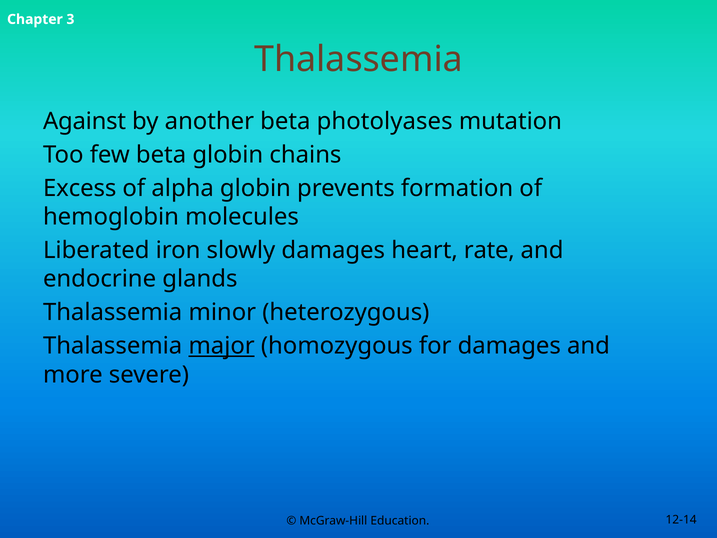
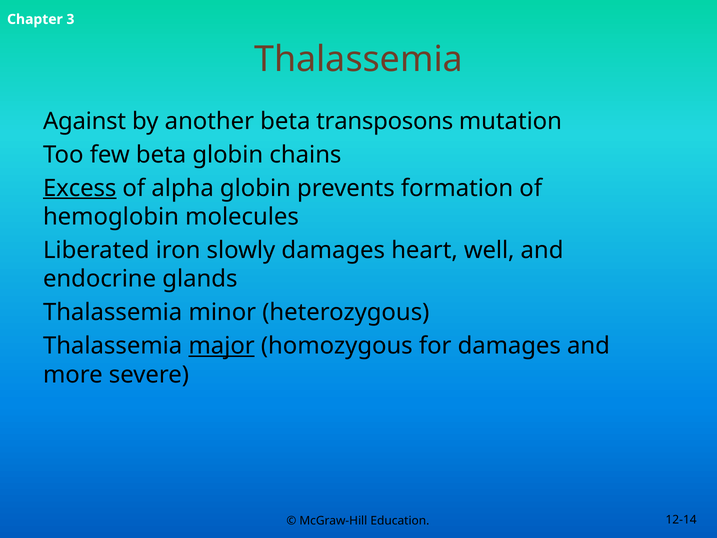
photolyases: photolyases -> transposons (385, 121)
Excess underline: none -> present (80, 188)
rate: rate -> well (489, 250)
